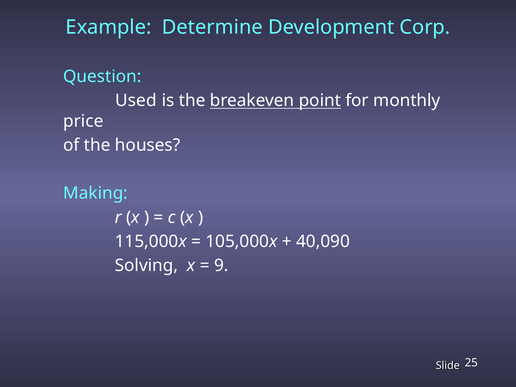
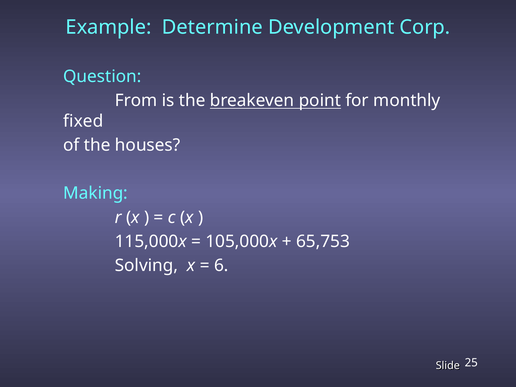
Used: Used -> From (136, 100)
price: price -> fixed (83, 121)
40,090: 40,090 -> 65,753 (323, 241)
9: 9 -> 6 (221, 266)
